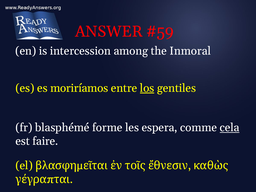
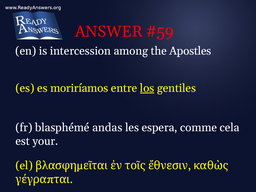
Inmoral: Inmoral -> Apostles (190, 51)
forme: forme -> andas (107, 128)
cela underline: present -> none (230, 128)
faire: faire -> your (45, 141)
